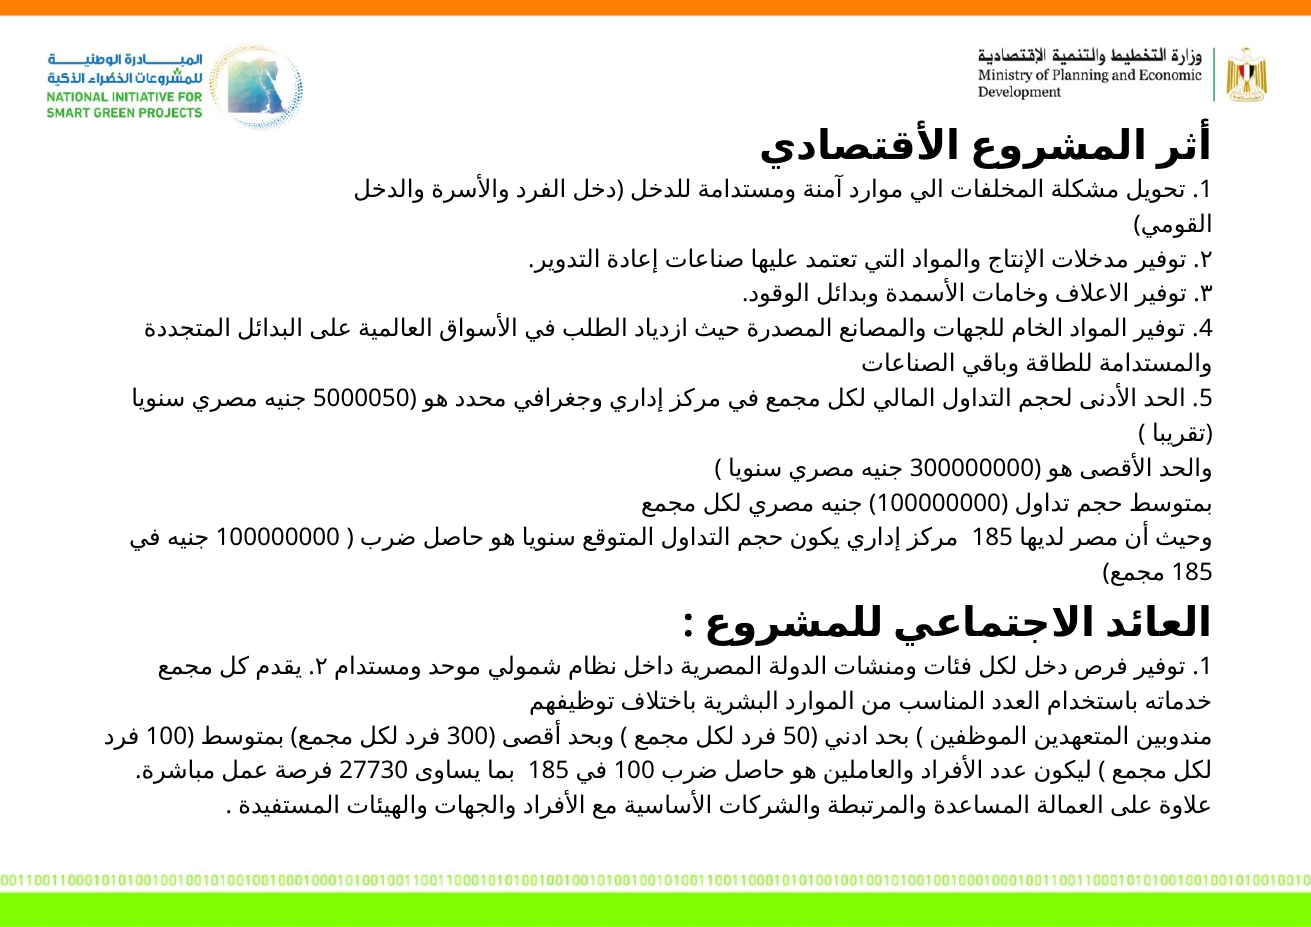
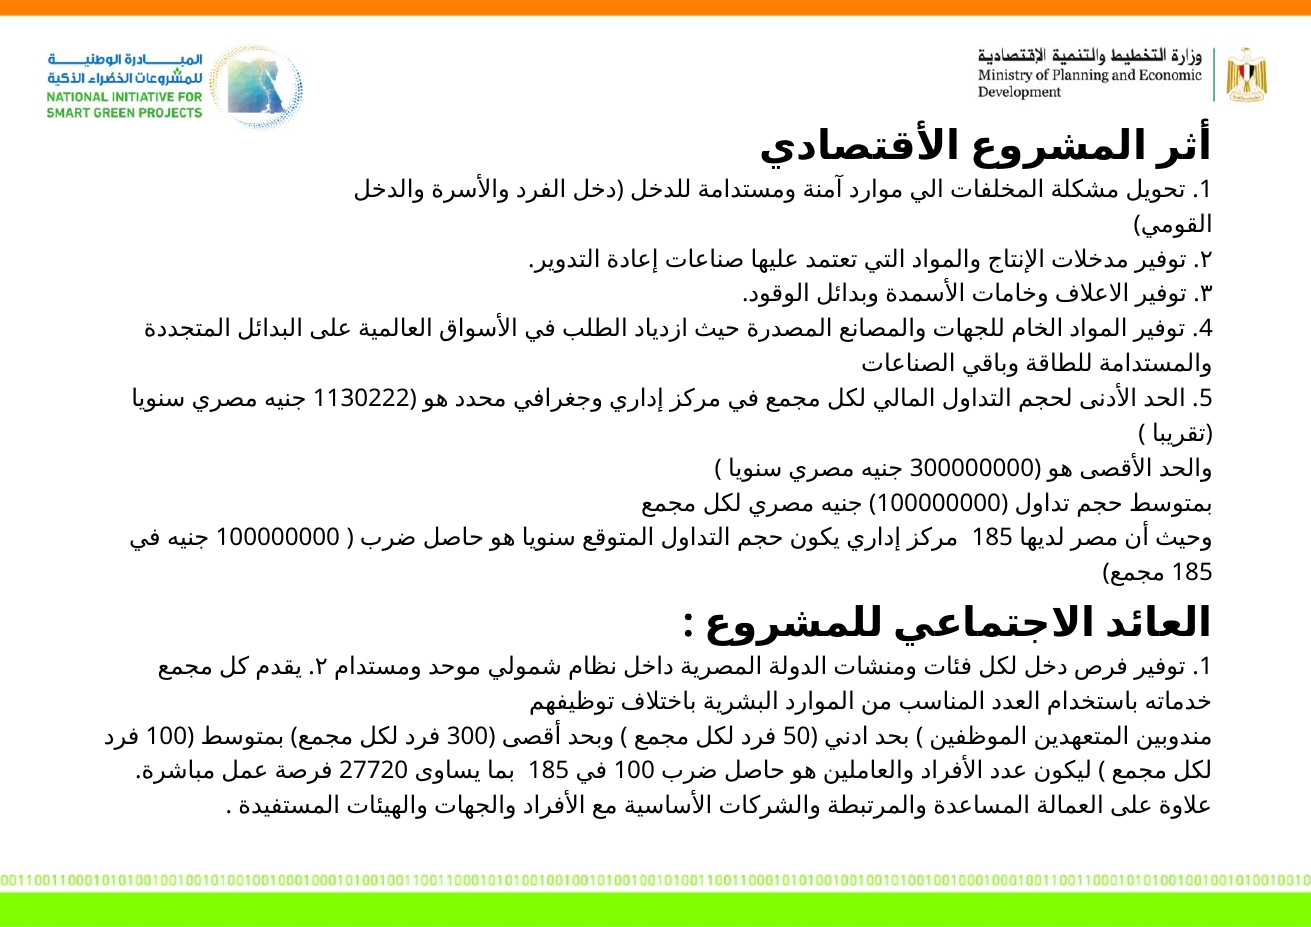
5000050: 5000050 -> 1130222 (361, 399)
27730: 27730 -> 27720 (374, 771)
